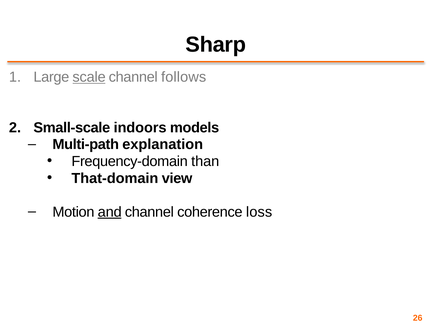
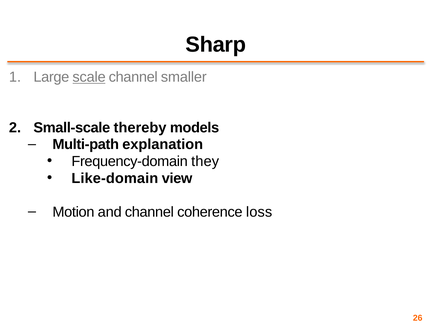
follows: follows -> smaller (184, 77)
indoors: indoors -> thereby (140, 127)
than: than -> they (205, 161)
That-domain: That-domain -> Like-domain (115, 178)
and underline: present -> none (110, 211)
